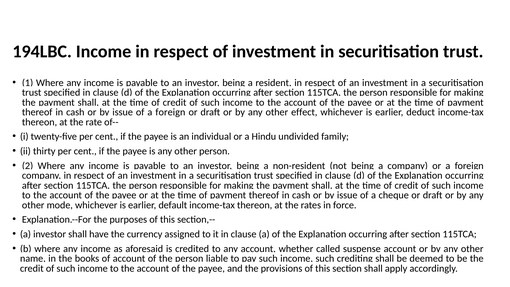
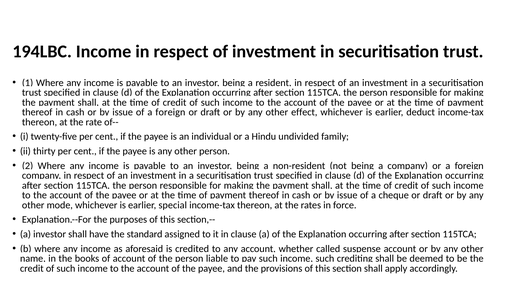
default: default -> special (173, 205)
currency: currency -> standard (145, 234)
